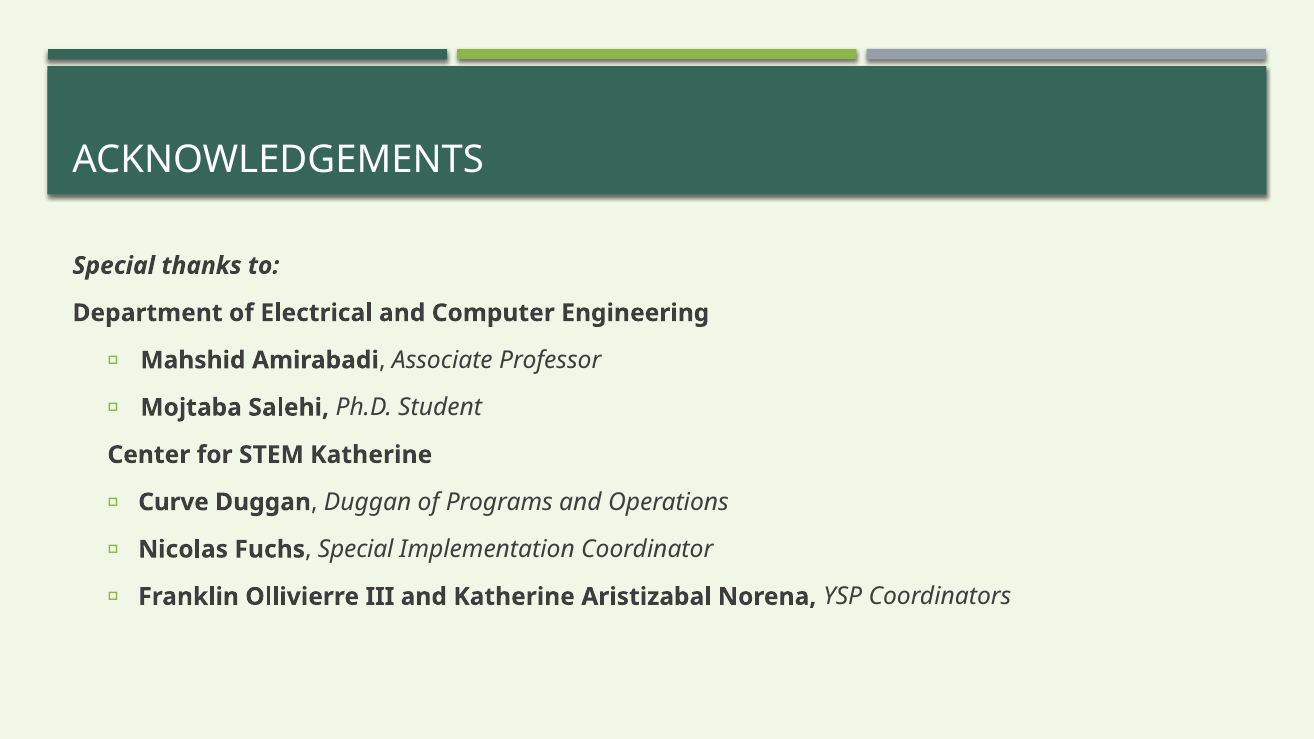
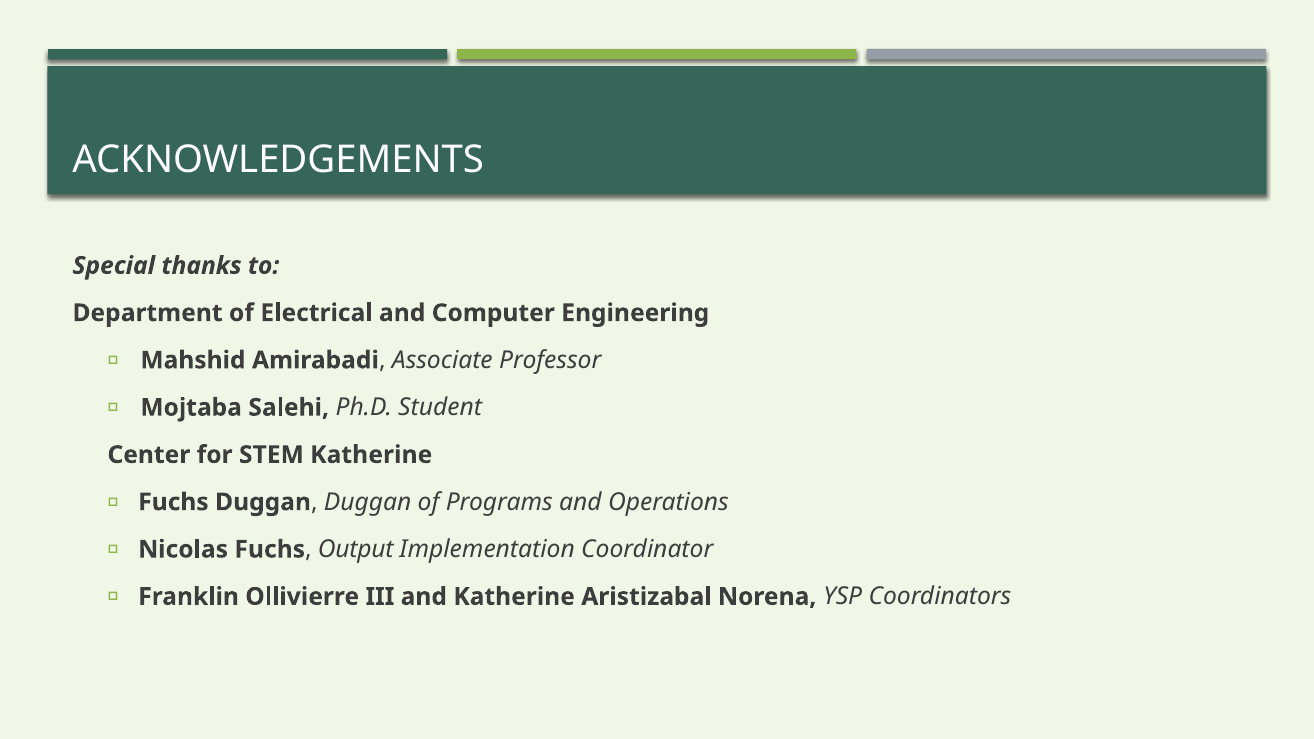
Curve: Curve -> Fuchs (173, 502)
Special: Special -> Output (356, 549)
